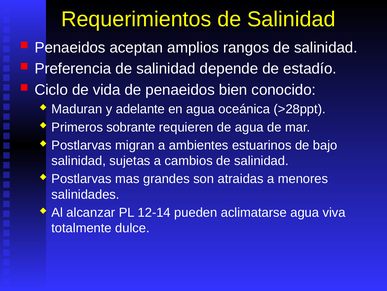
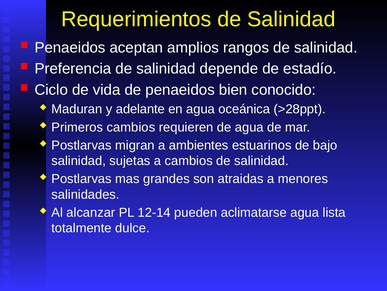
Primeros sobrante: sobrante -> cambios (131, 127)
viva: viva -> lista (334, 212)
